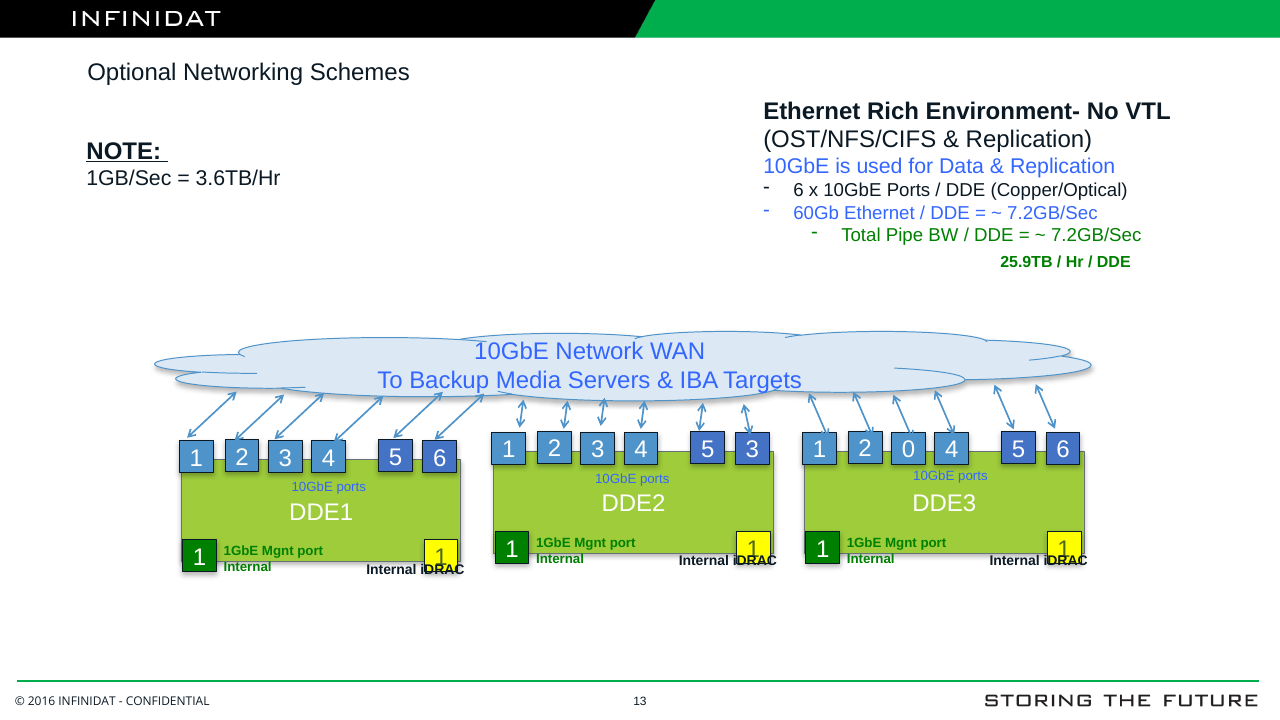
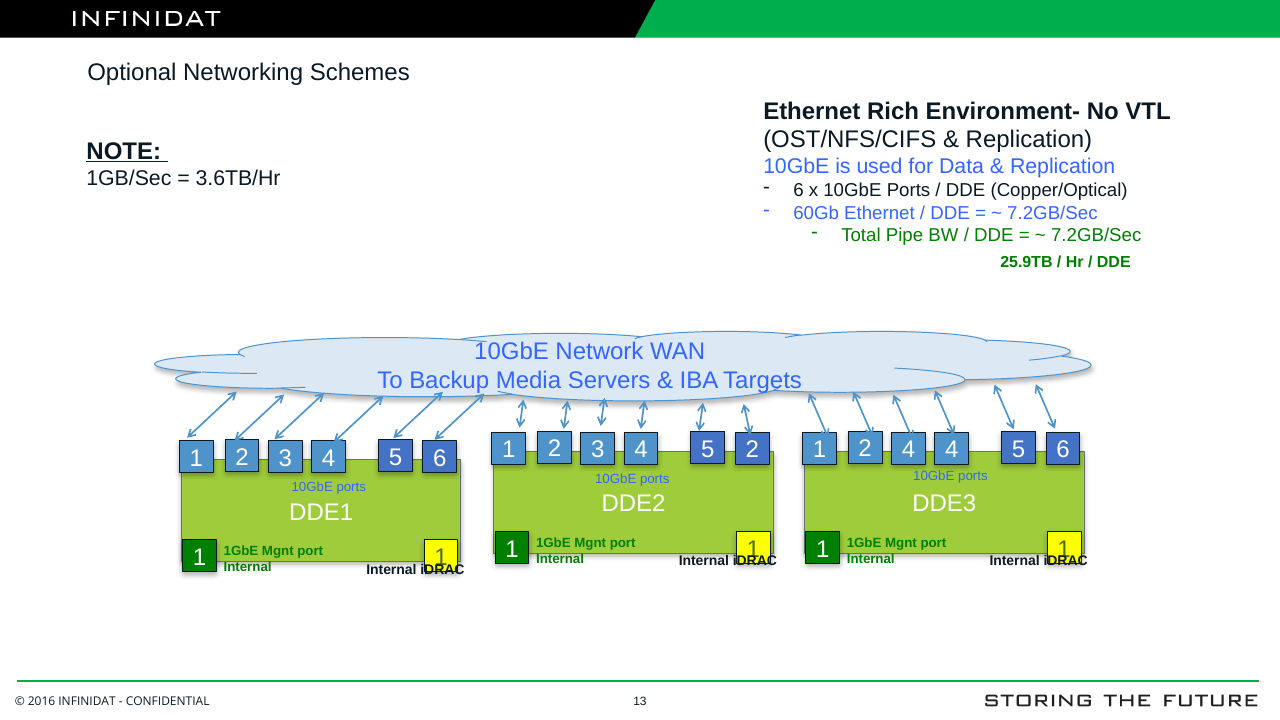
4 3: 3 -> 2 (752, 450)
2 0: 0 -> 4 (908, 450)
